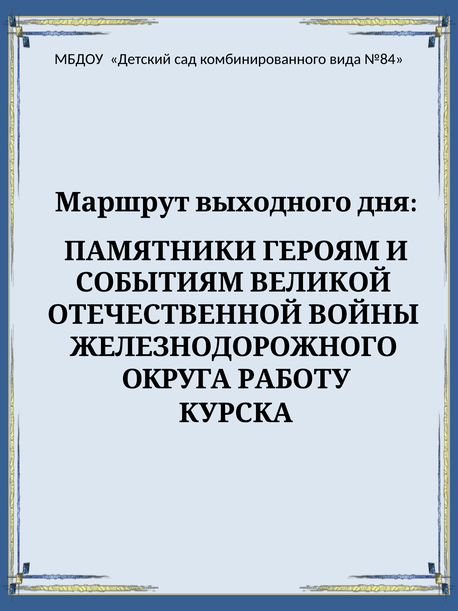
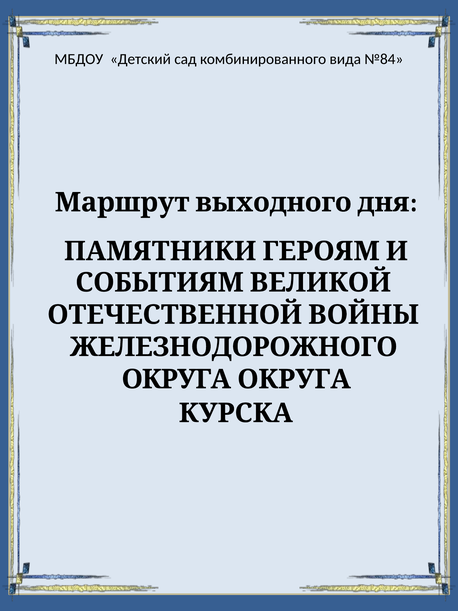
ОКРУГА РАБОТУ: РАБОТУ -> ОКРУГА (294, 379)
